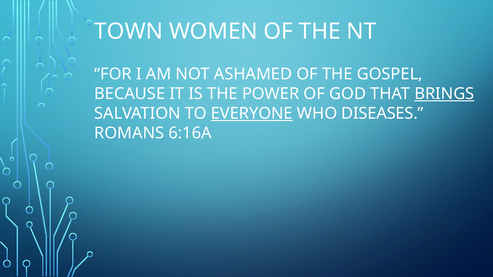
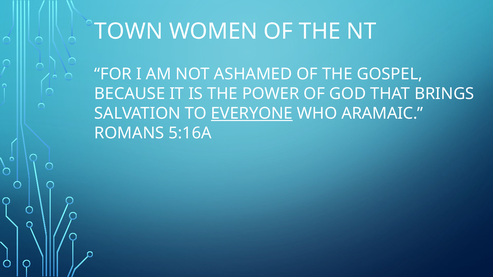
BRINGS underline: present -> none (444, 94)
DISEASES: DISEASES -> ARAMAIC (382, 113)
6:16A: 6:16A -> 5:16A (190, 133)
